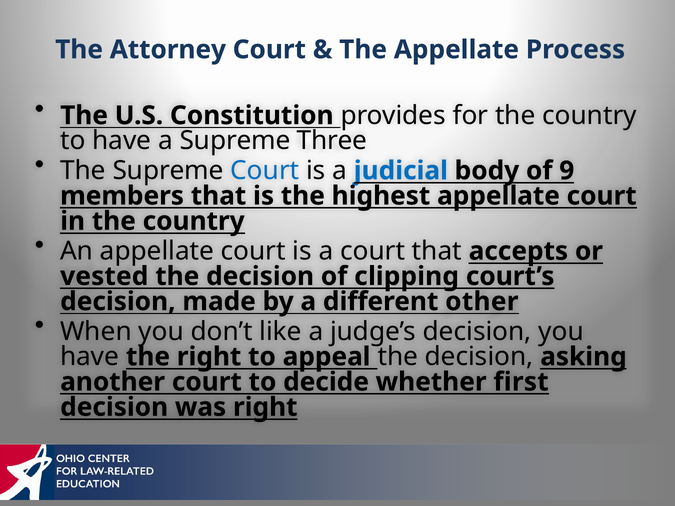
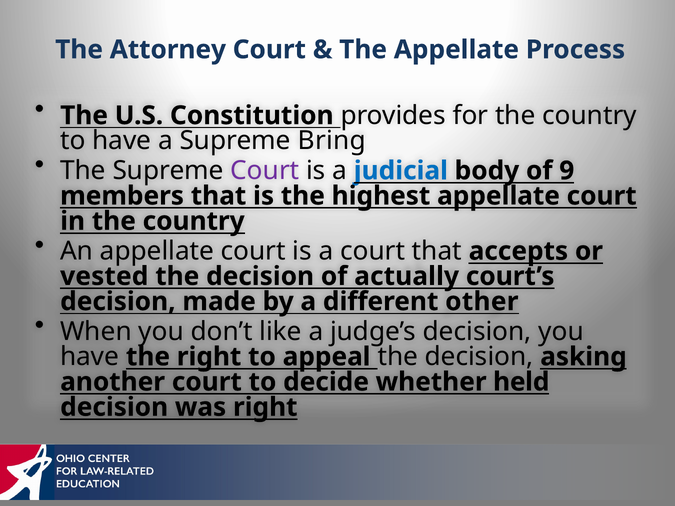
Three: Three -> Bring (332, 141)
Court colour: blue -> purple (265, 171)
clipping: clipping -> actually (407, 276)
first: first -> held (521, 382)
